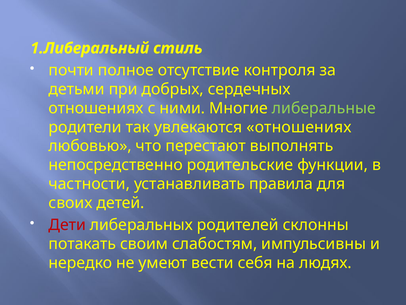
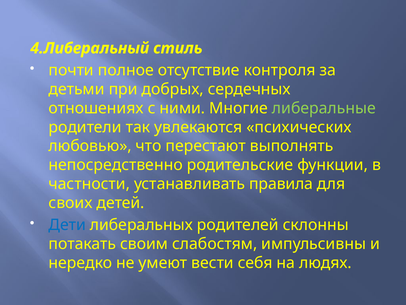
1.Либеральный: 1.Либеральный -> 4.Либеральный (90, 48)
увлекаются отношениях: отношениях -> психических (299, 127)
Дети colour: red -> blue (67, 225)
